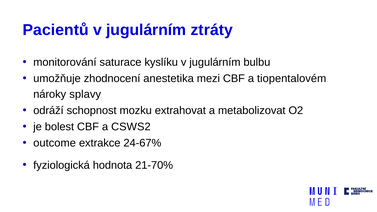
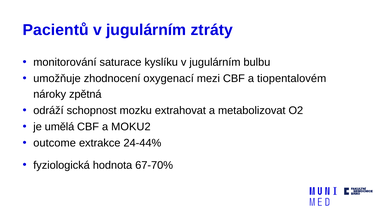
anestetika: anestetika -> oxygenací (169, 79)
splavy: splavy -> zpětná (85, 94)
bolest: bolest -> umělá (59, 127)
CSWS2: CSWS2 -> MOKU2 (131, 127)
24-67%: 24-67% -> 24-44% (142, 143)
21-70%: 21-70% -> 67-70% (154, 165)
